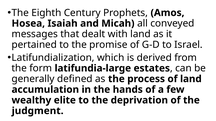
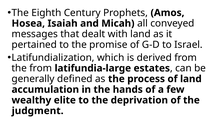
the form: form -> from (41, 69)
